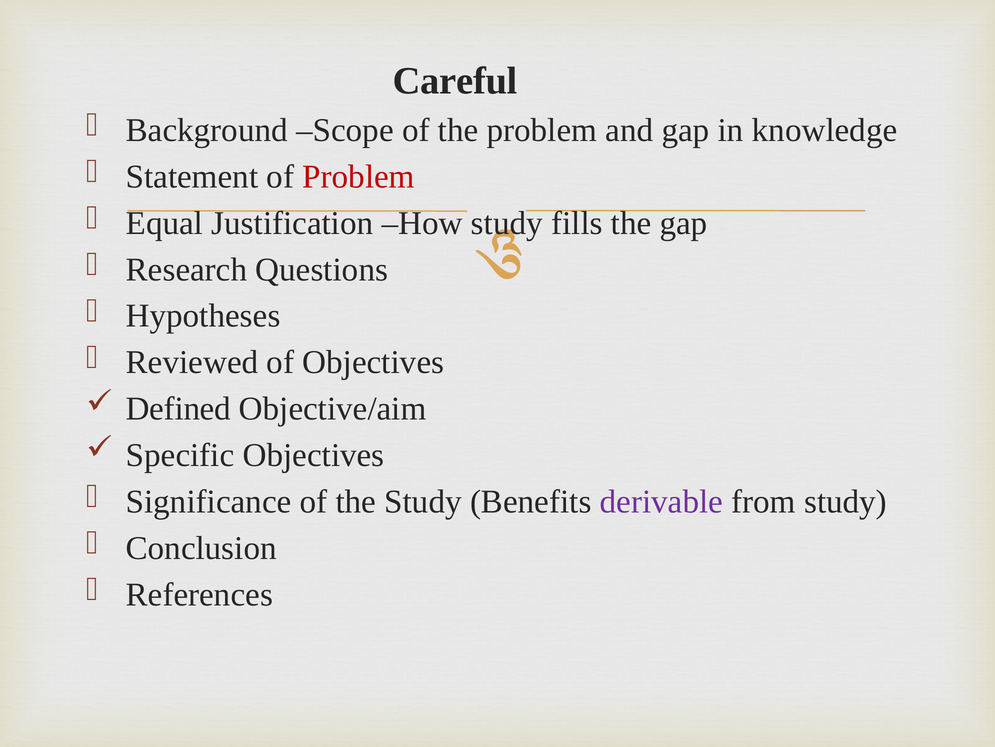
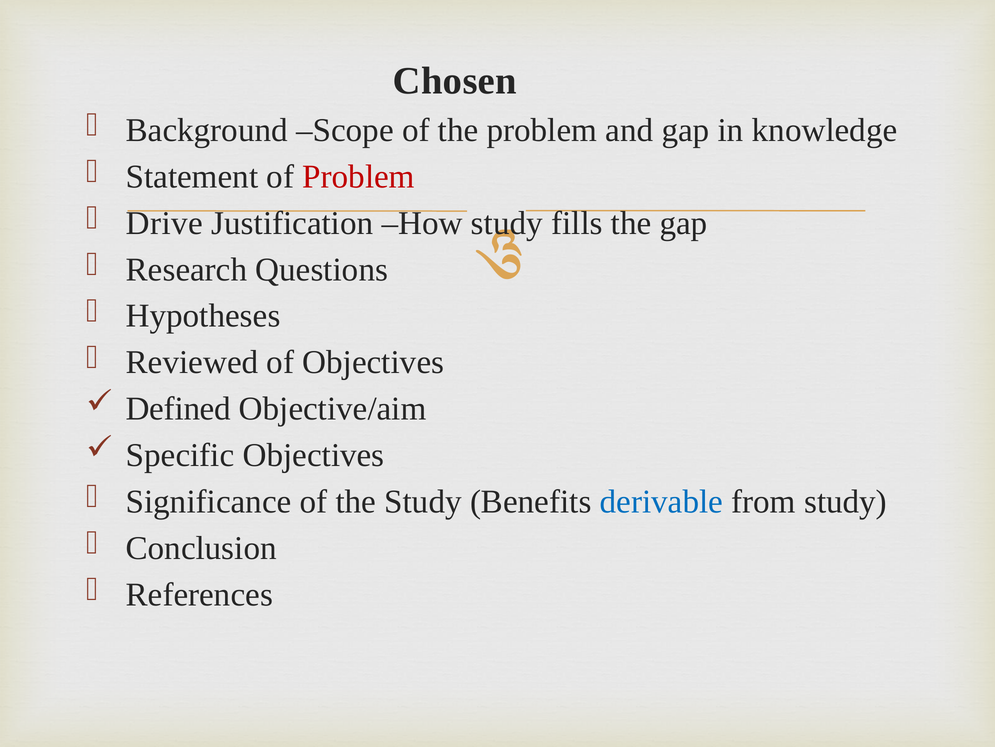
Careful: Careful -> Chosen (455, 81)
Equal: Equal -> Drive (164, 223)
derivable colour: purple -> blue (661, 501)
